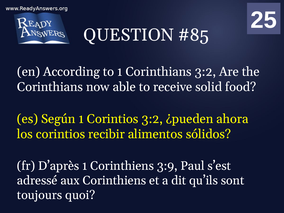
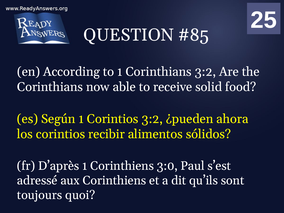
3:9: 3:9 -> 3:0 (167, 166)
